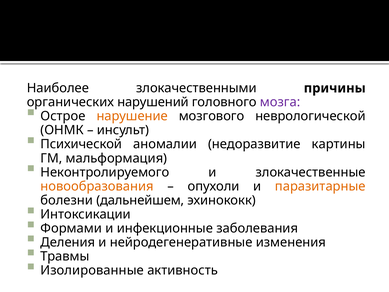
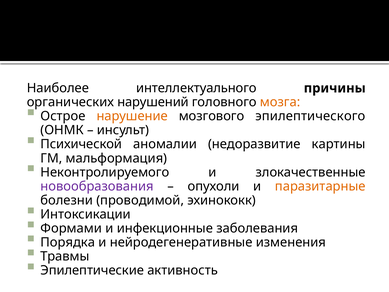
злокачественными: злокачественными -> интеллектуального (196, 88)
мозга colour: purple -> orange (280, 102)
неврологической: неврологической -> эпилептического (310, 116)
новообразования colour: orange -> purple (97, 186)
дальнейшем: дальнейшем -> проводимой (140, 200)
Деления: Деления -> Порядка (68, 242)
Изолированные: Изолированные -> Эпилептические (92, 270)
